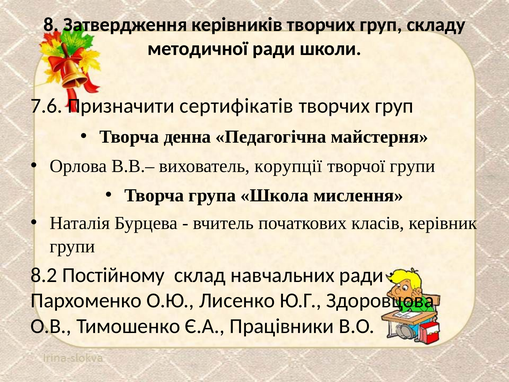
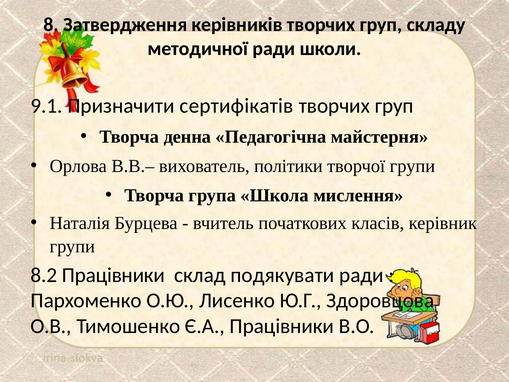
7.6: 7.6 -> 9.1 (47, 106)
корупції: корупції -> політики (288, 166)
8.2 Постійному: Постійному -> Працівники (113, 275)
навчальних: навчальних -> подякувати (282, 275)
